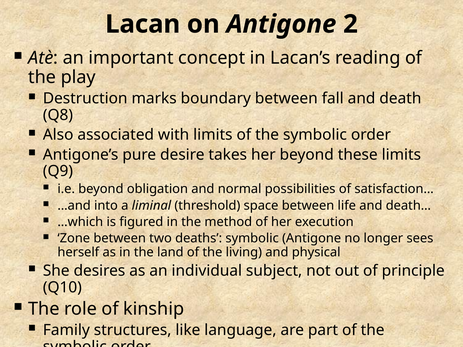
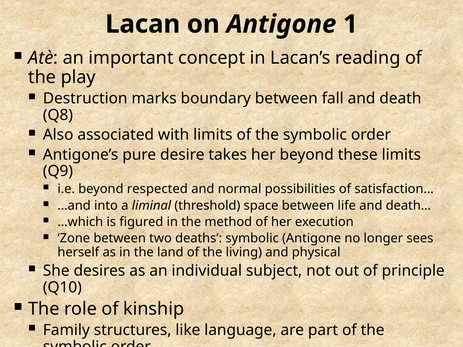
2: 2 -> 1 (350, 24)
obligation: obligation -> respected (157, 189)
